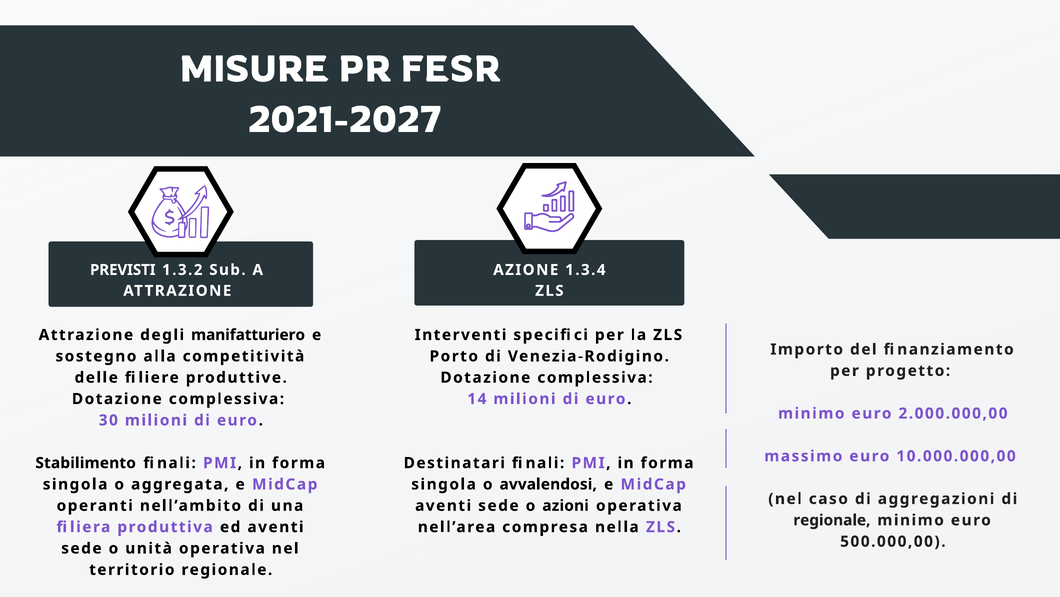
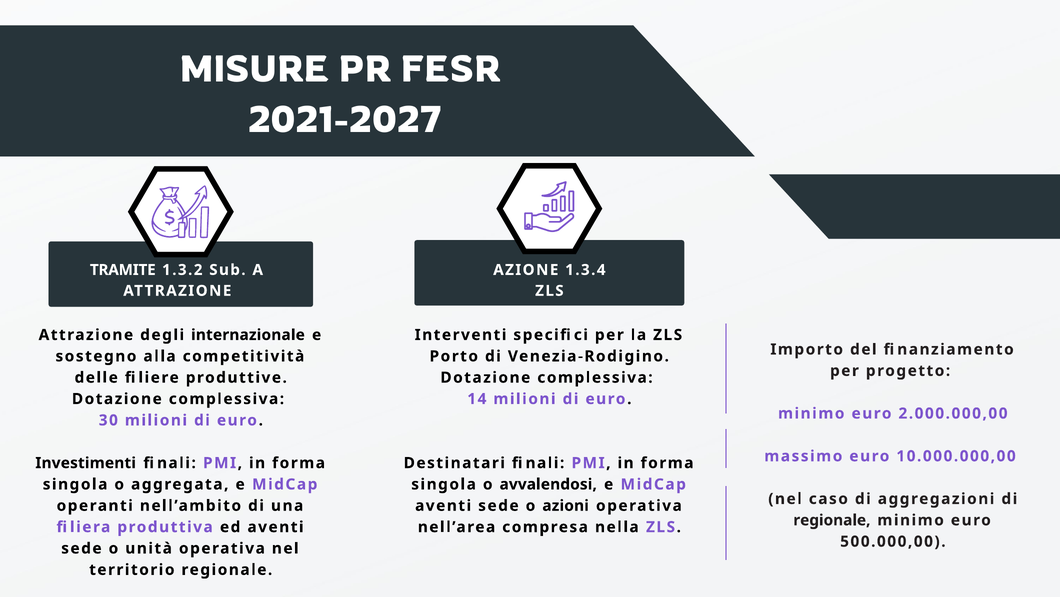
PREVISTI: PREVISTI -> TRAMITE (123, 270)
manifatturiero: manifatturiero -> internazionale (248, 334)
Stabilimento: Stabilimento -> Investimenti (86, 462)
